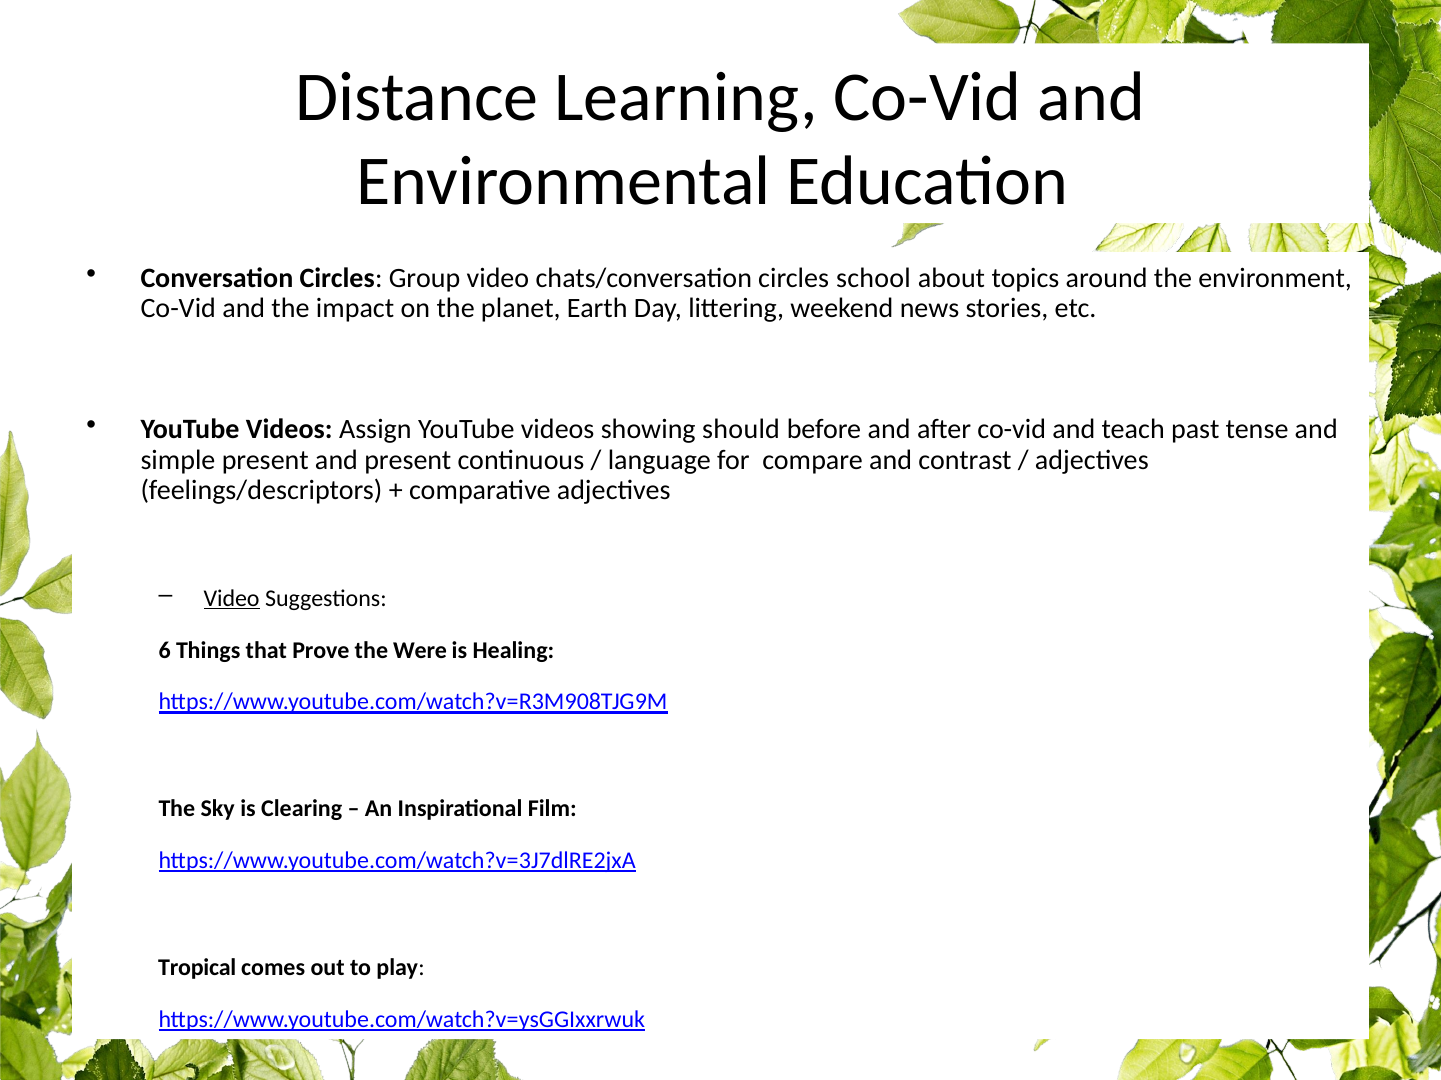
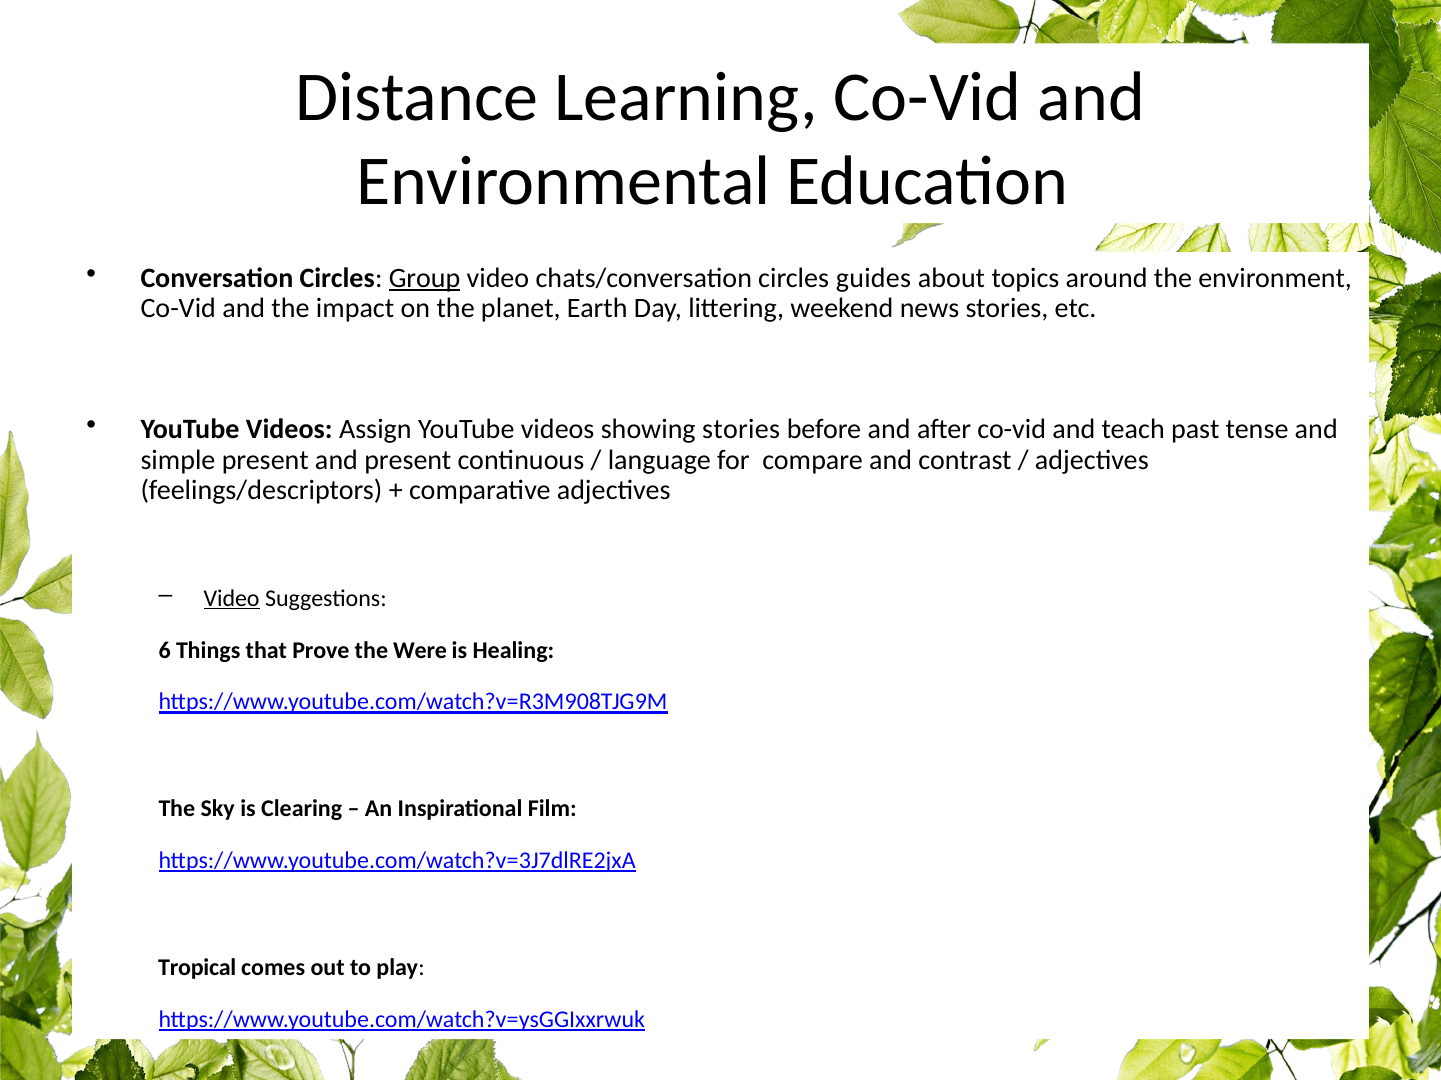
Group underline: none -> present (425, 278)
school: school -> guides (873, 278)
showing should: should -> stories (741, 430)
